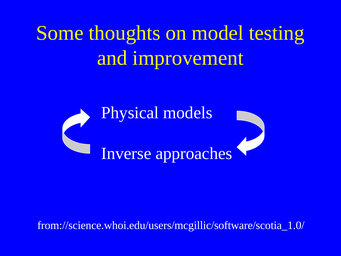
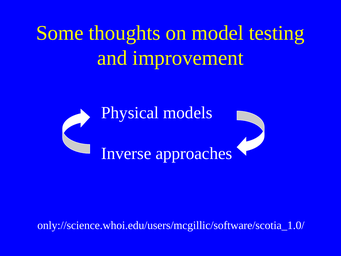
from://science.whoi.edu/users/mcgillic/software/scotia_1.0/: from://science.whoi.edu/users/mcgillic/software/scotia_1.0/ -> only://science.whoi.edu/users/mcgillic/software/scotia_1.0/ (171, 225)
